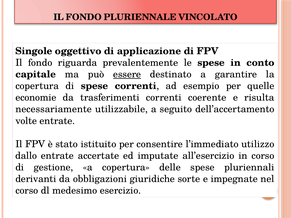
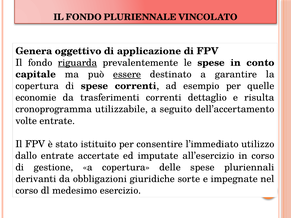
Singole: Singole -> Genera (34, 51)
riguarda underline: none -> present (78, 63)
coerente: coerente -> dettaglio (207, 98)
necessariamente: necessariamente -> cronoprogramma (54, 109)
